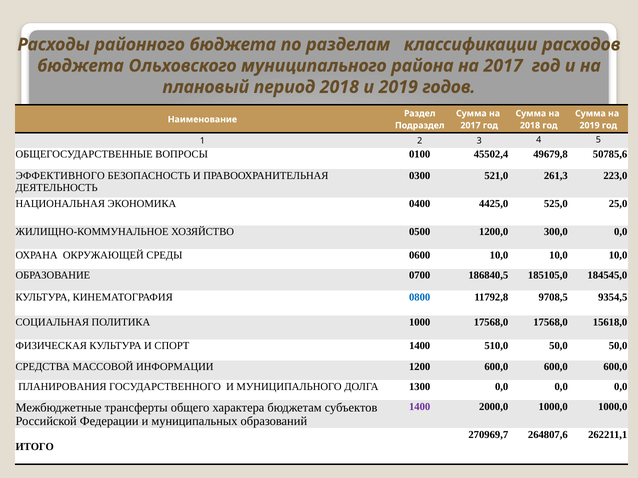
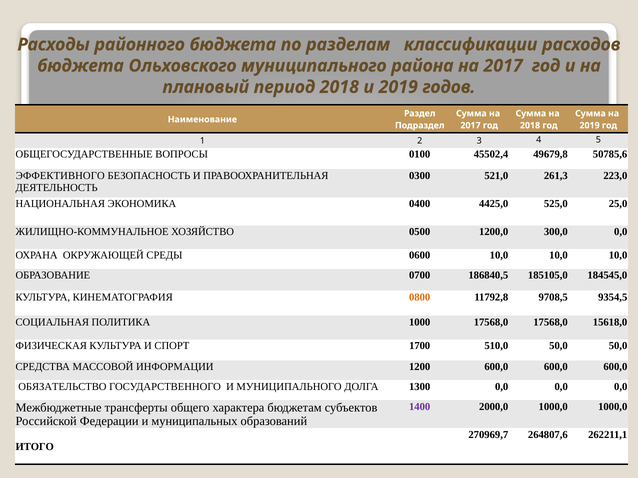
0800 colour: blue -> orange (420, 298)
СПОРТ 1400: 1400 -> 1700 (420, 346)
ПЛАНИРОВАНИЯ: ПЛАНИРОВАНИЯ -> ОБЯЗАТЕЛЬСТВО (62, 387)
